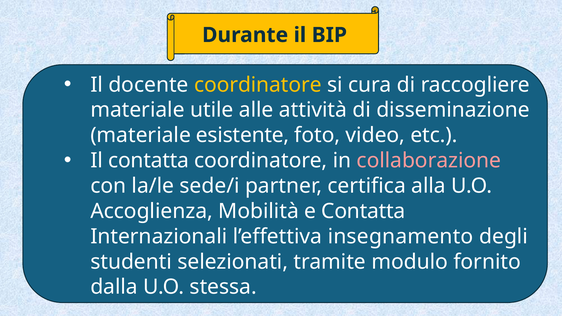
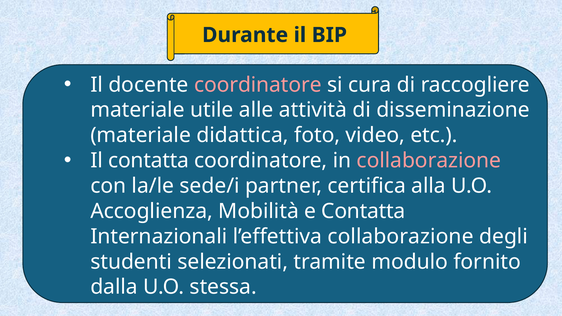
coordinatore colour: yellow -> pink (258, 85)
esistente: esistente -> didattica (242, 135)
l’effettiva insegnamento: insegnamento -> collaborazione (401, 237)
